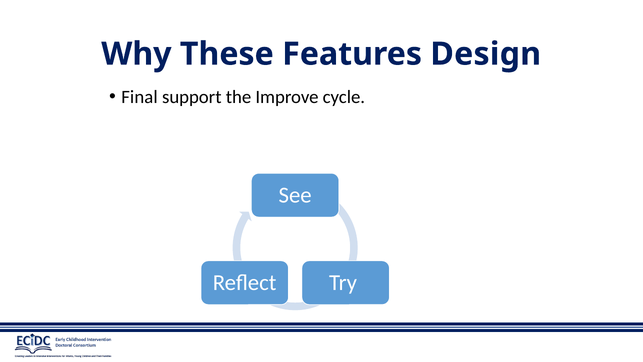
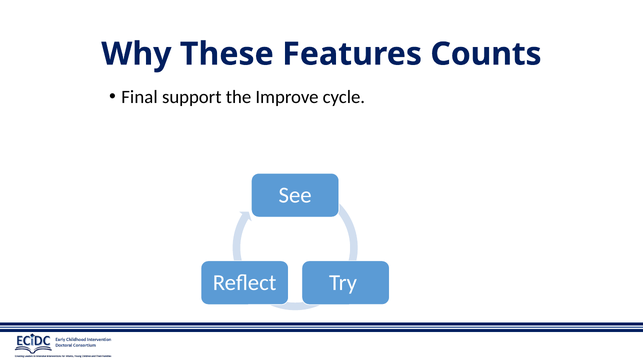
Design: Design -> Counts (486, 54)
